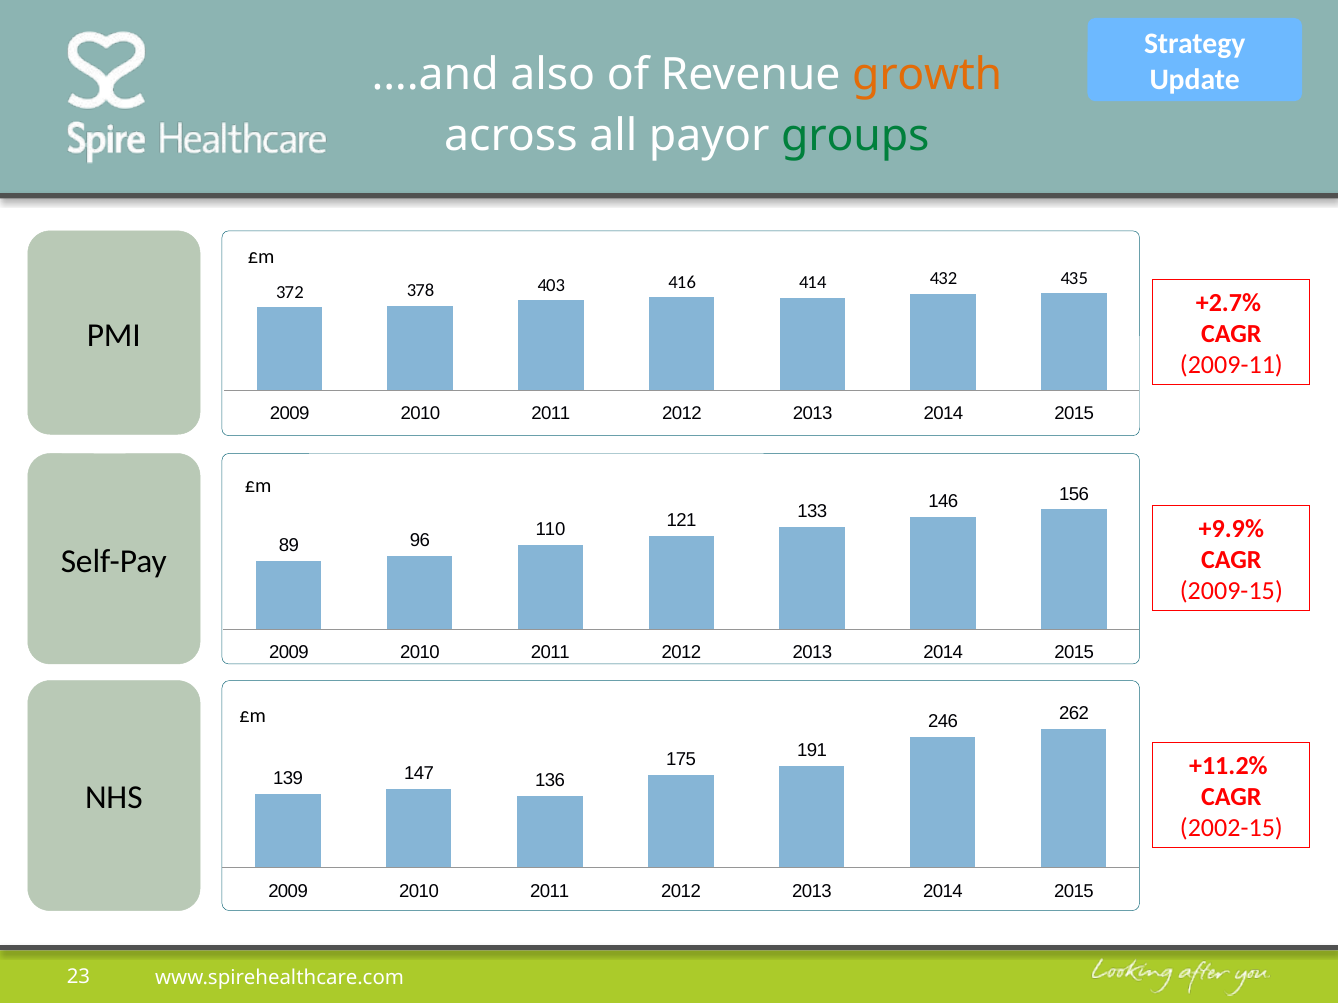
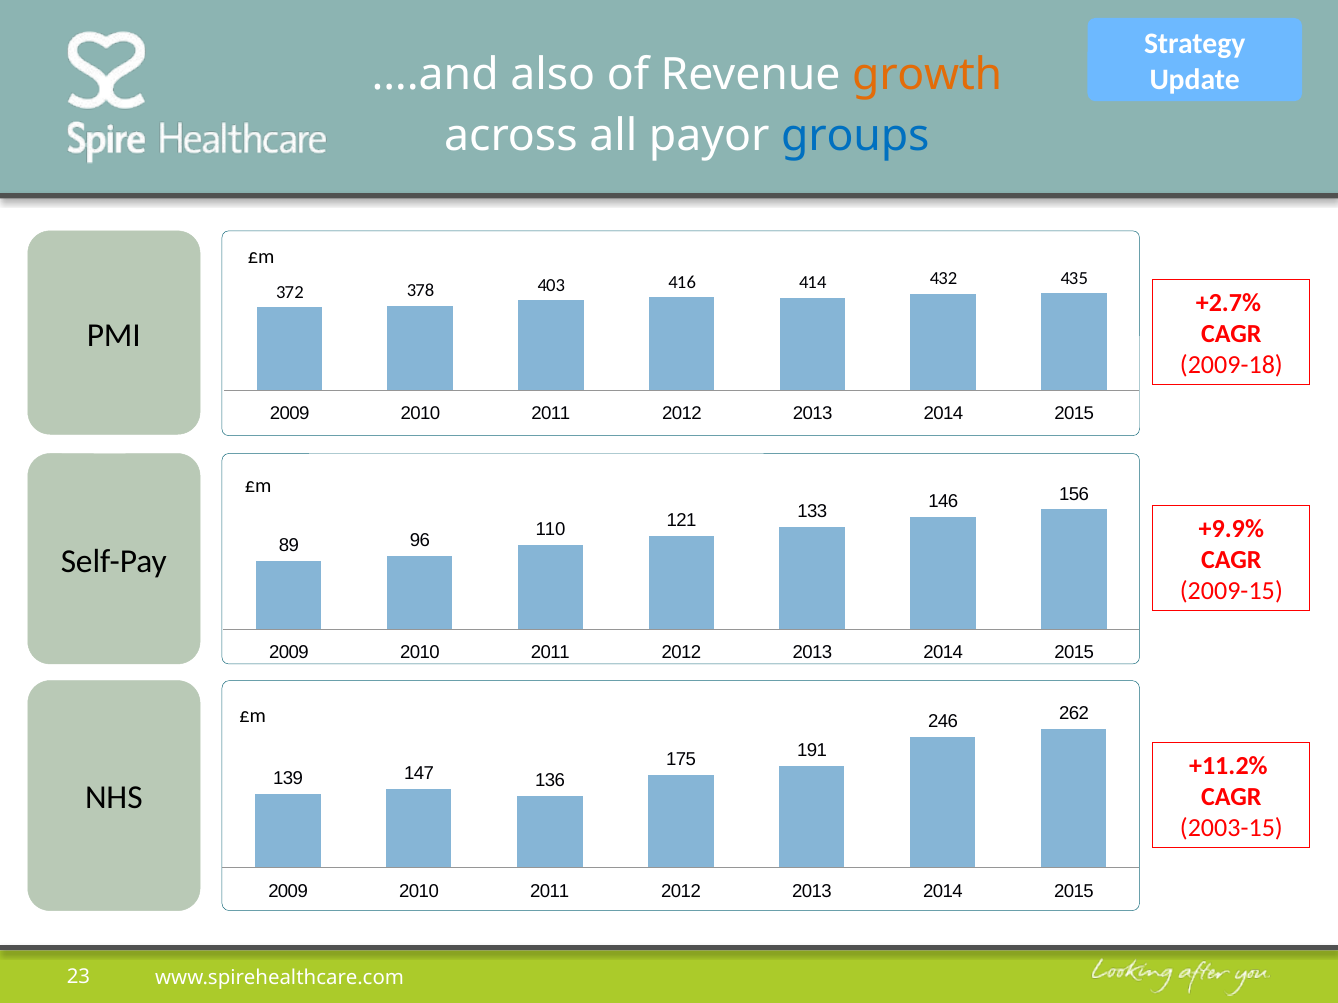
groups colour: green -> blue (855, 136)
2009-11: 2009-11 -> 2009-18 (1231, 365)
2002-15: 2002-15 -> 2003-15 (1231, 829)
